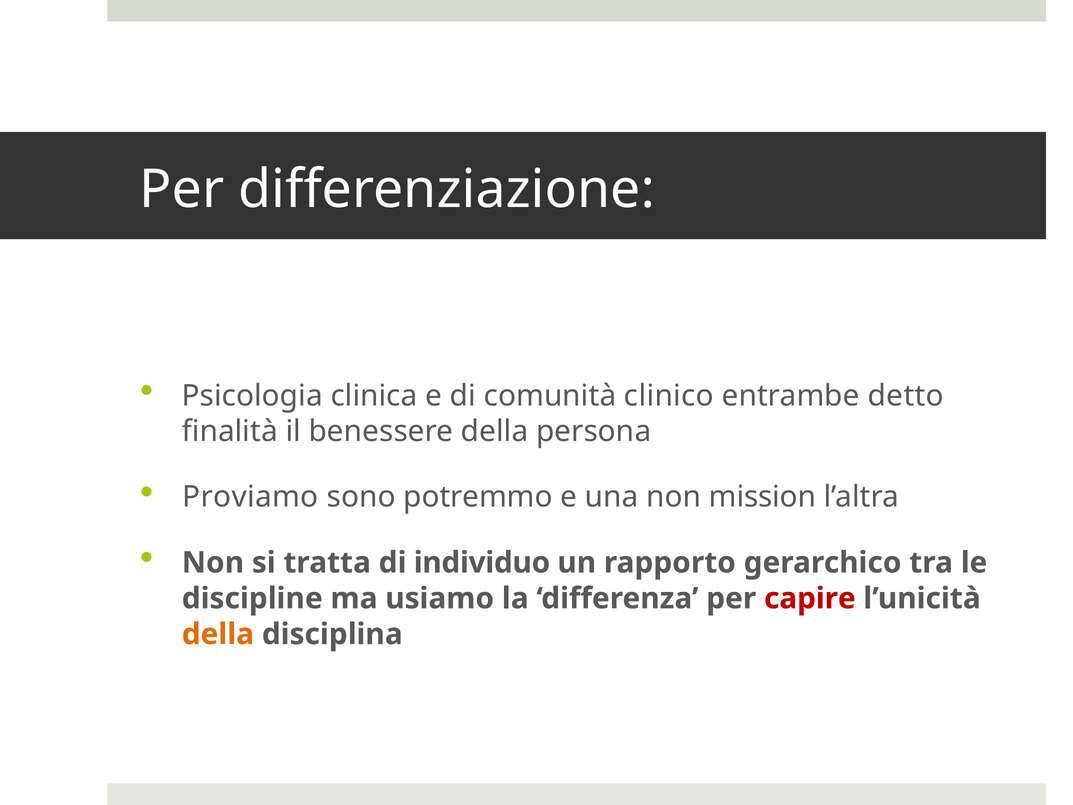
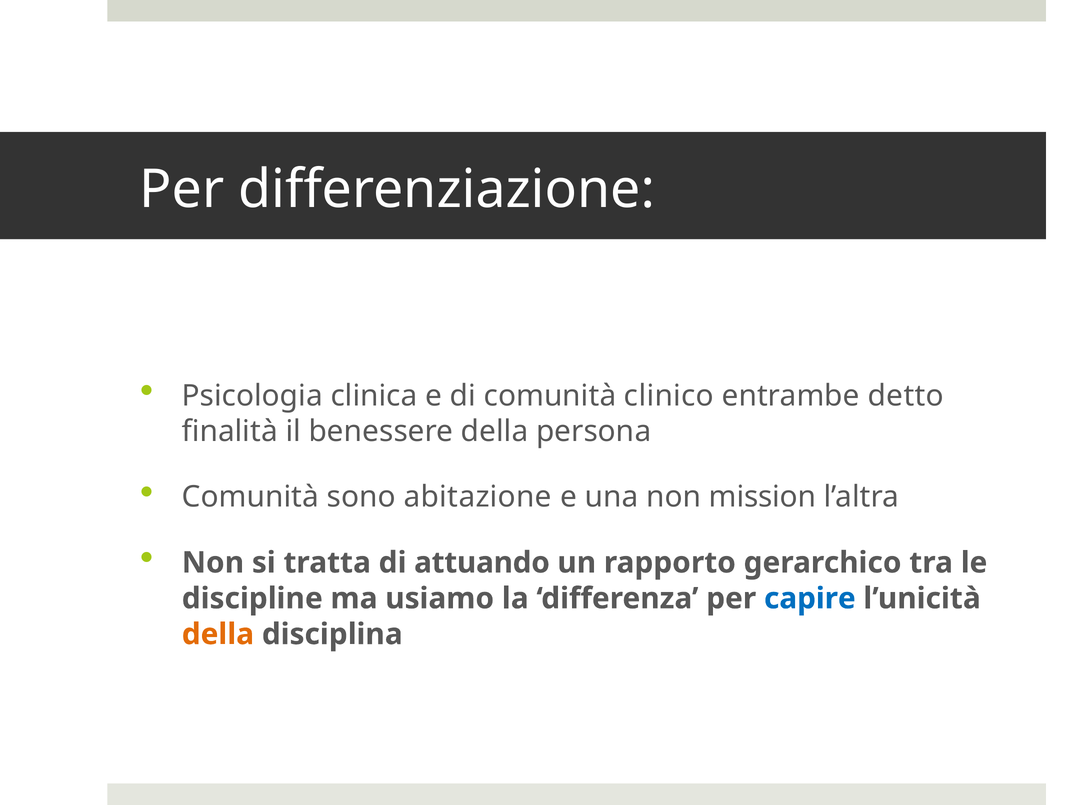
Proviamo: Proviamo -> Comunità (250, 497)
potremmo: potremmo -> abitazione (478, 497)
individuo: individuo -> attuando (482, 563)
capire colour: red -> blue (810, 598)
